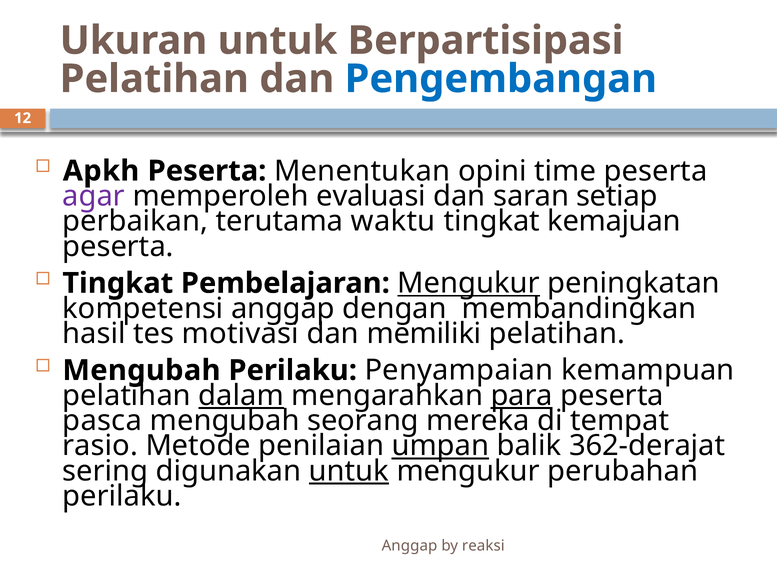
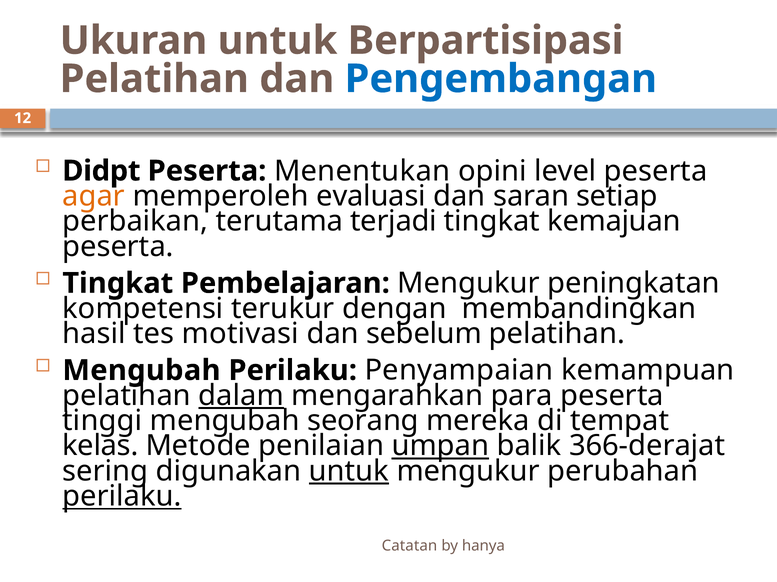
Apkh: Apkh -> Didpt (101, 171)
time: time -> level (565, 171)
agar colour: purple -> orange (94, 196)
waktu: waktu -> terjadi (394, 222)
Mengukur underline: present -> none (469, 284)
kompetensi anggap: anggap -> terukur (283, 309)
memiliki: memiliki -> sebelum (424, 334)
para underline: present -> none (522, 396)
pasca: pasca -> tinggi (102, 421)
rasio: rasio -> kelas (100, 446)
362-derajat: 362-derajat -> 366-derajat (647, 446)
perilaku underline: none -> present (122, 497)
Anggap: Anggap -> Catatan (409, 546)
reaksi: reaksi -> hanya (483, 546)
